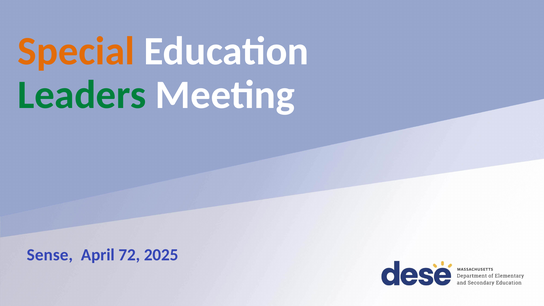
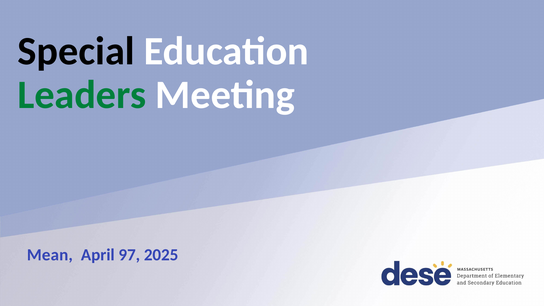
Special colour: orange -> black (76, 51)
Sense: Sense -> Mean (50, 255)
72: 72 -> 97 (129, 255)
